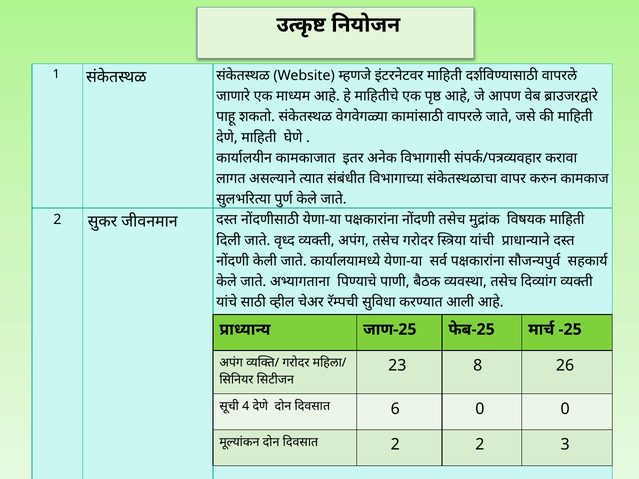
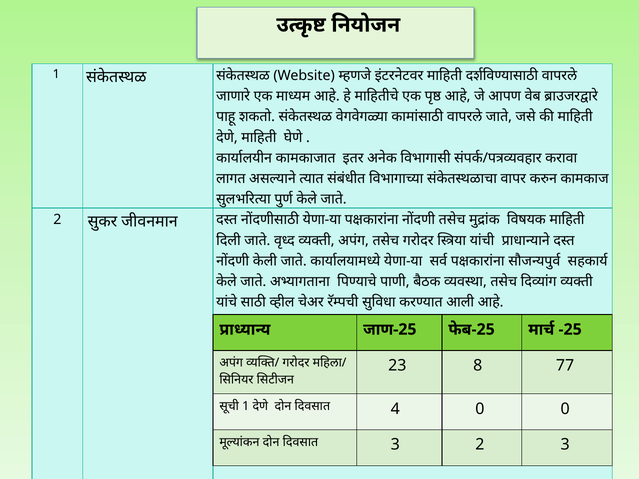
26: 26 -> 77 (565, 366)
4: 4 -> 1 (246, 406)
6: 6 -> 4 (395, 409)
2: 2 -> 3 (395, 445)
